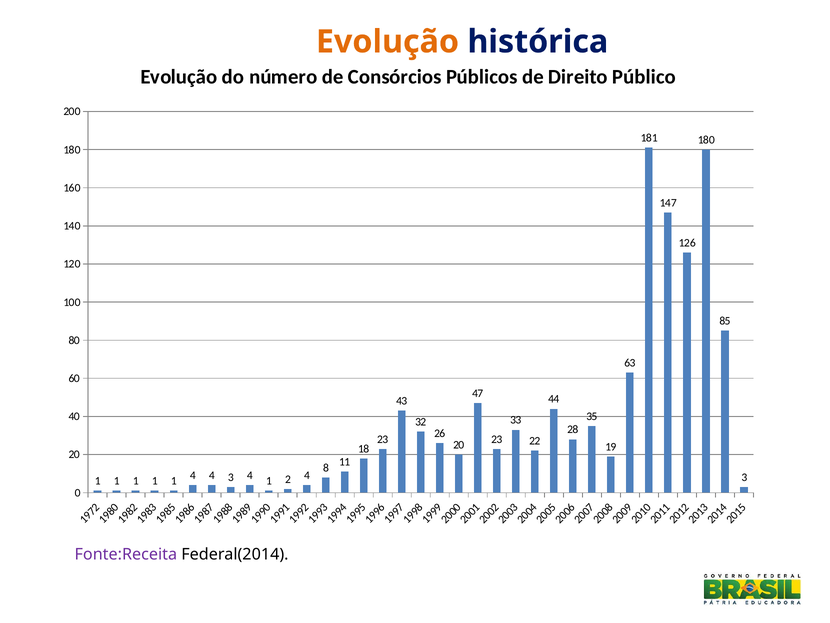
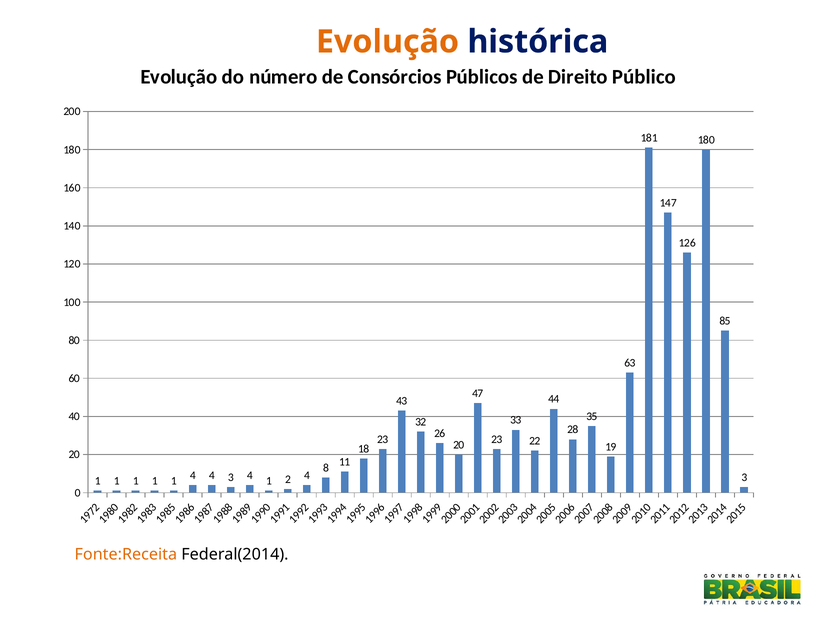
Fonte:Receita colour: purple -> orange (126, 554)
